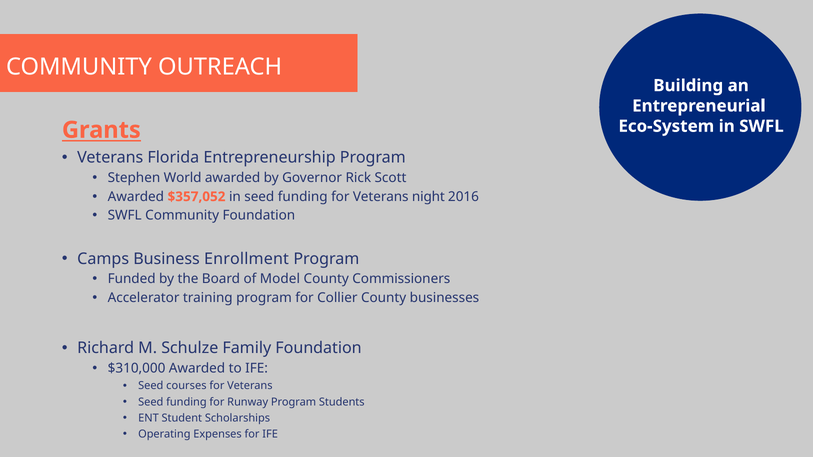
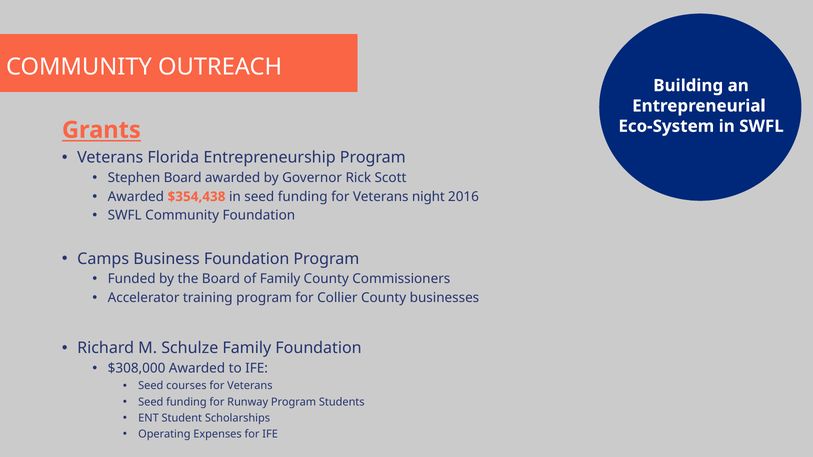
Stephen World: World -> Board (183, 178)
$357,052: $357,052 -> $354,438 (197, 197)
Business Enrollment: Enrollment -> Foundation (247, 259)
of Model: Model -> Family (280, 279)
$310,000: $310,000 -> $308,000 (137, 369)
